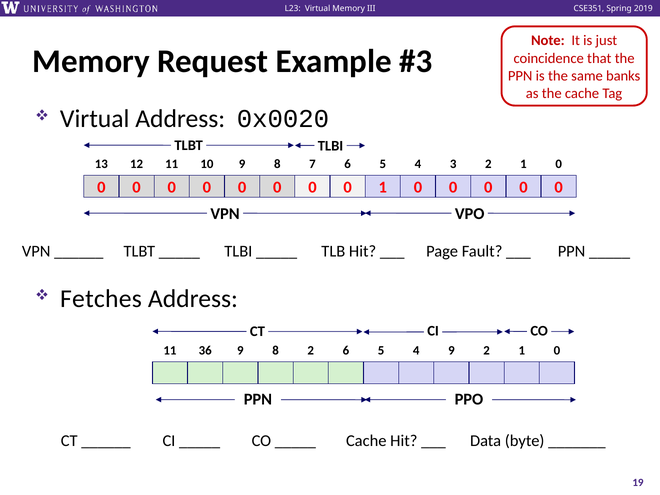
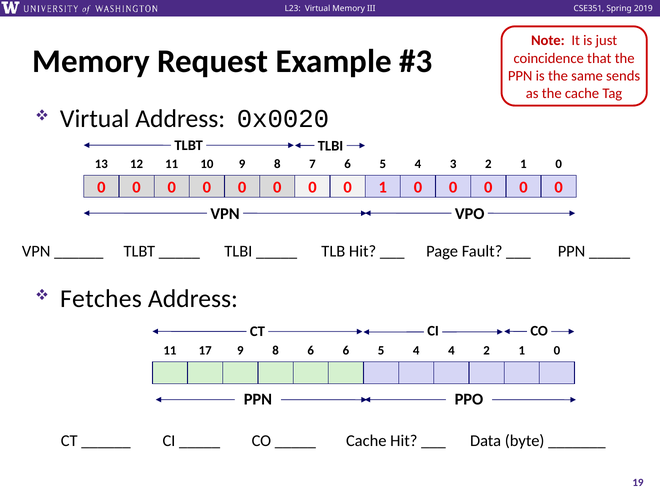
banks: banks -> sends (623, 76)
36: 36 -> 17 (205, 351)
8 2: 2 -> 6 (311, 351)
4 9: 9 -> 4 (451, 351)
